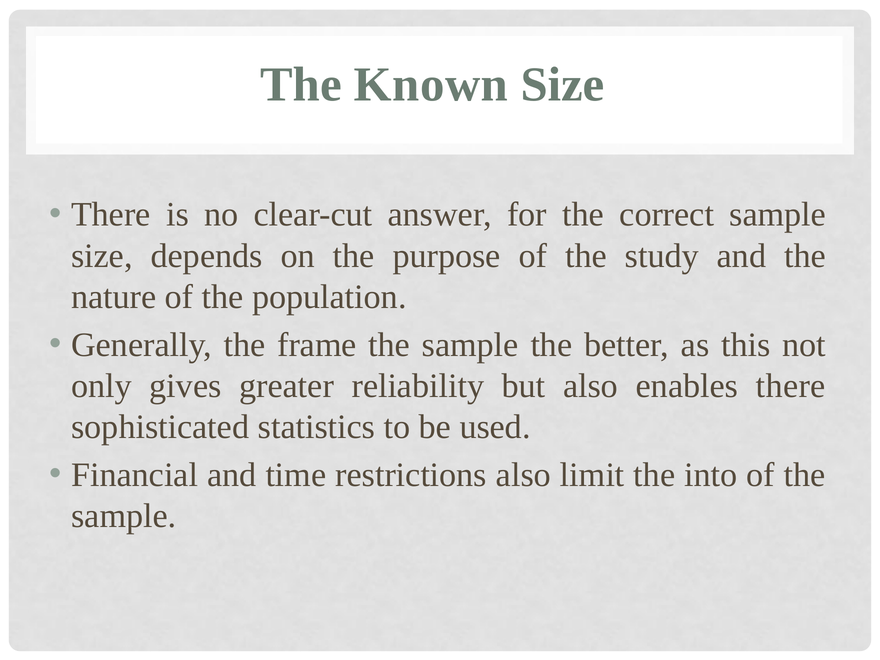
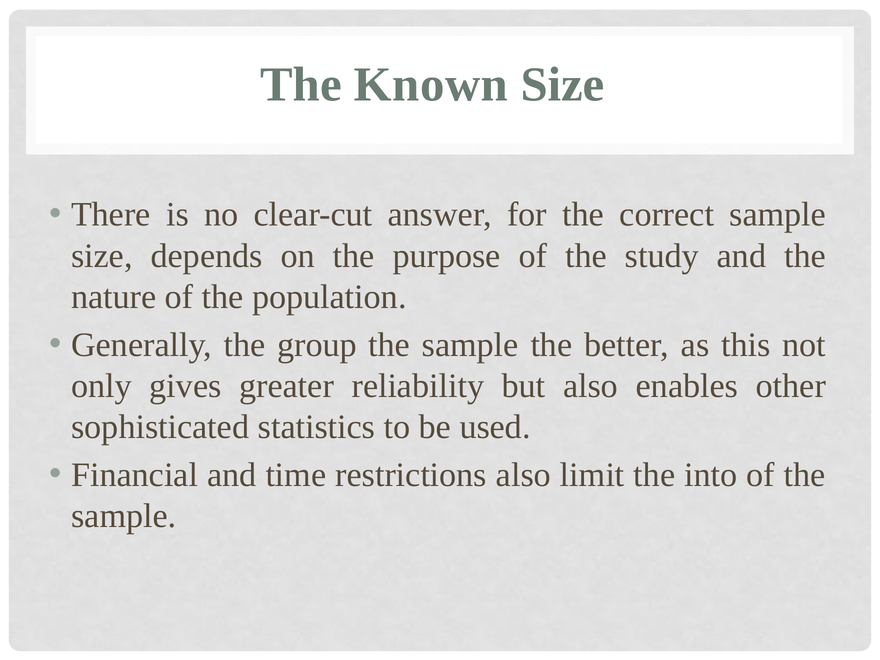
frame: frame -> group (317, 345)
enables there: there -> other (791, 386)
